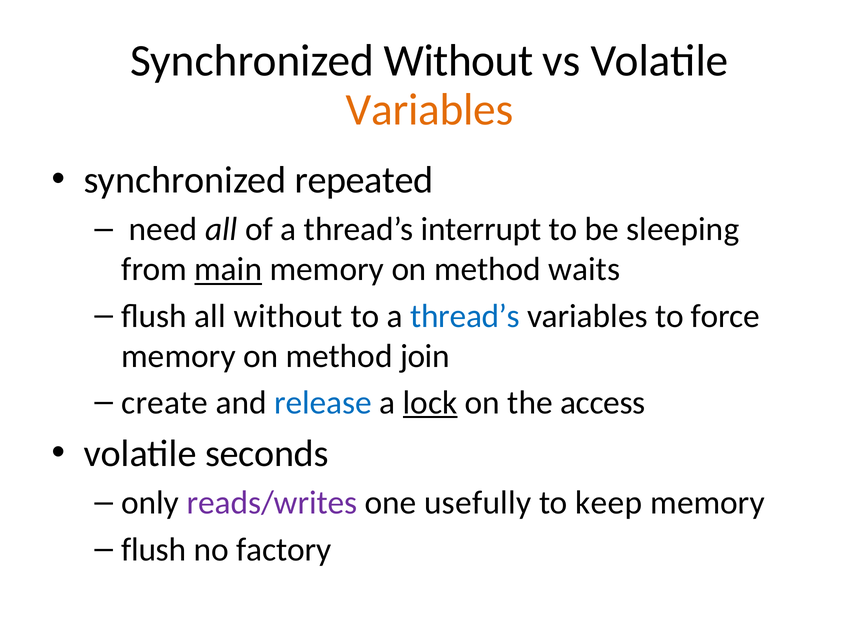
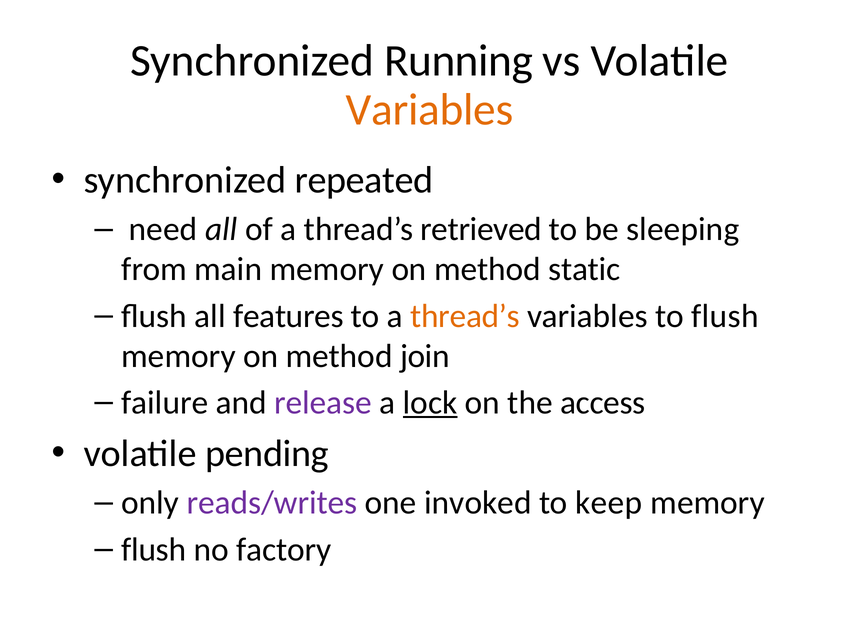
Synchronized Without: Without -> Running (459, 61)
interrupt: interrupt -> retrieved (481, 229)
main underline: present -> none (228, 270)
waits: waits -> static (584, 270)
all without: without -> features (289, 316)
thread’s colour: blue -> orange (465, 316)
to force: force -> flush (725, 316)
create: create -> failure (165, 403)
release colour: blue -> purple (323, 403)
seconds: seconds -> pending (267, 454)
usefully: usefully -> invoked (478, 503)
